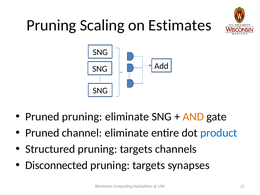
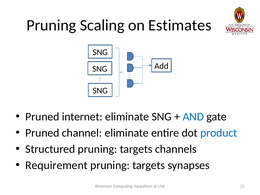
Pruned pruning: pruning -> internet (82, 117)
AND colour: orange -> blue (193, 117)
Disconnected: Disconnected -> Requirement (56, 165)
